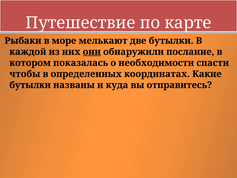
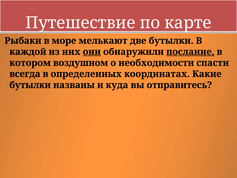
послание underline: none -> present (190, 52)
показалась: показалась -> воздушном (81, 63)
чтобы: чтобы -> всегда (25, 74)
